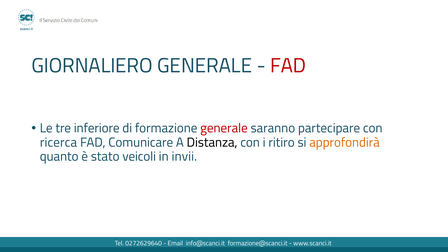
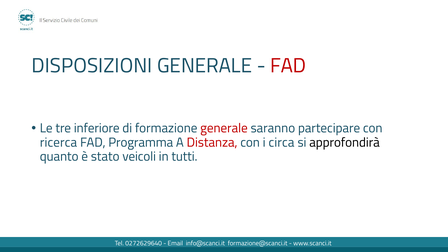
GIORNALIERO: GIORNALIERO -> DISPOSIZIONI (92, 66)
Comunicare: Comunicare -> Programma (141, 142)
Distanza colour: black -> red (212, 142)
ritiro: ritiro -> circa (281, 142)
approfondirà colour: orange -> black (345, 142)
invii: invii -> tutti (184, 156)
